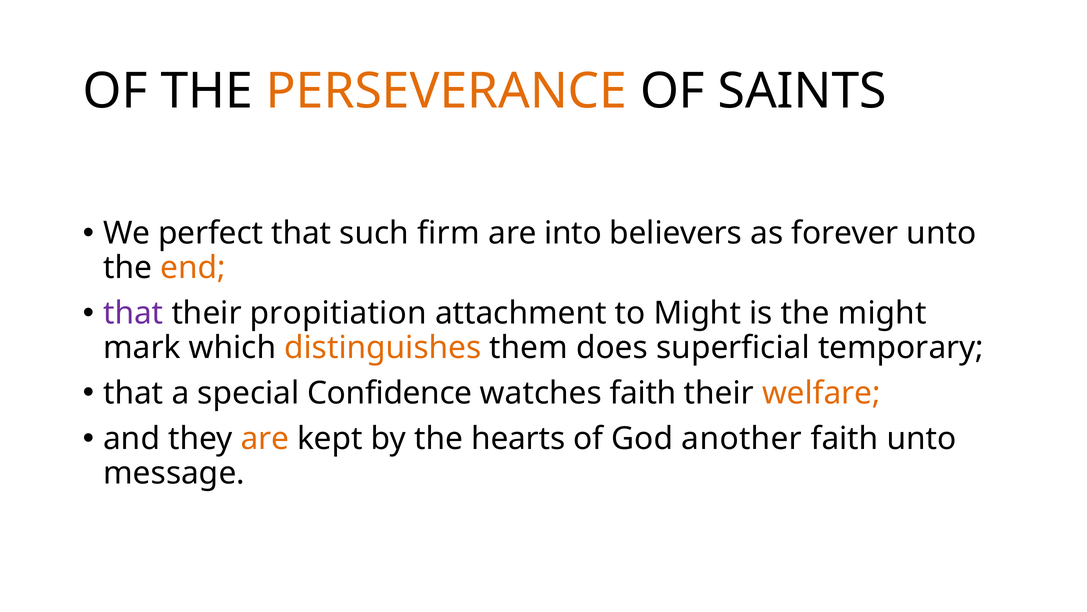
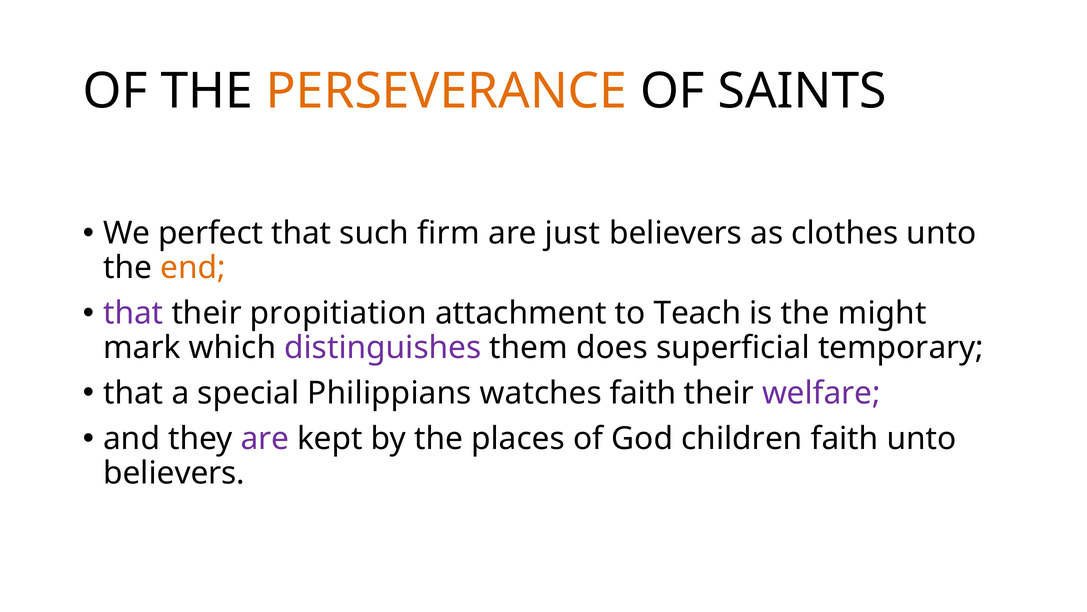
into: into -> just (573, 233)
forever: forever -> clothes (845, 233)
to Might: Might -> Teach (697, 313)
distinguishes colour: orange -> purple (383, 347)
Confidence: Confidence -> Philippians (390, 393)
welfare colour: orange -> purple (821, 393)
are colour: orange -> purple (265, 438)
hearts: hearts -> places (518, 438)
another: another -> children (742, 438)
message: message -> believers (174, 473)
